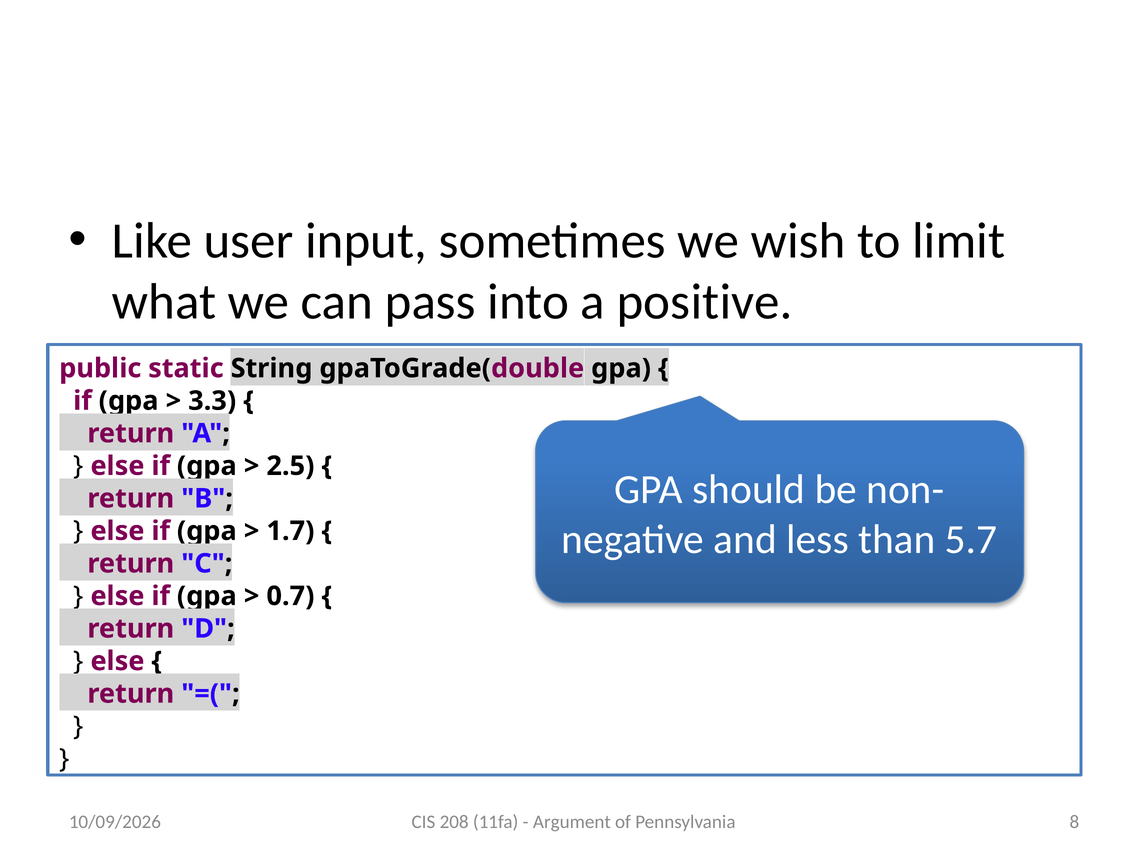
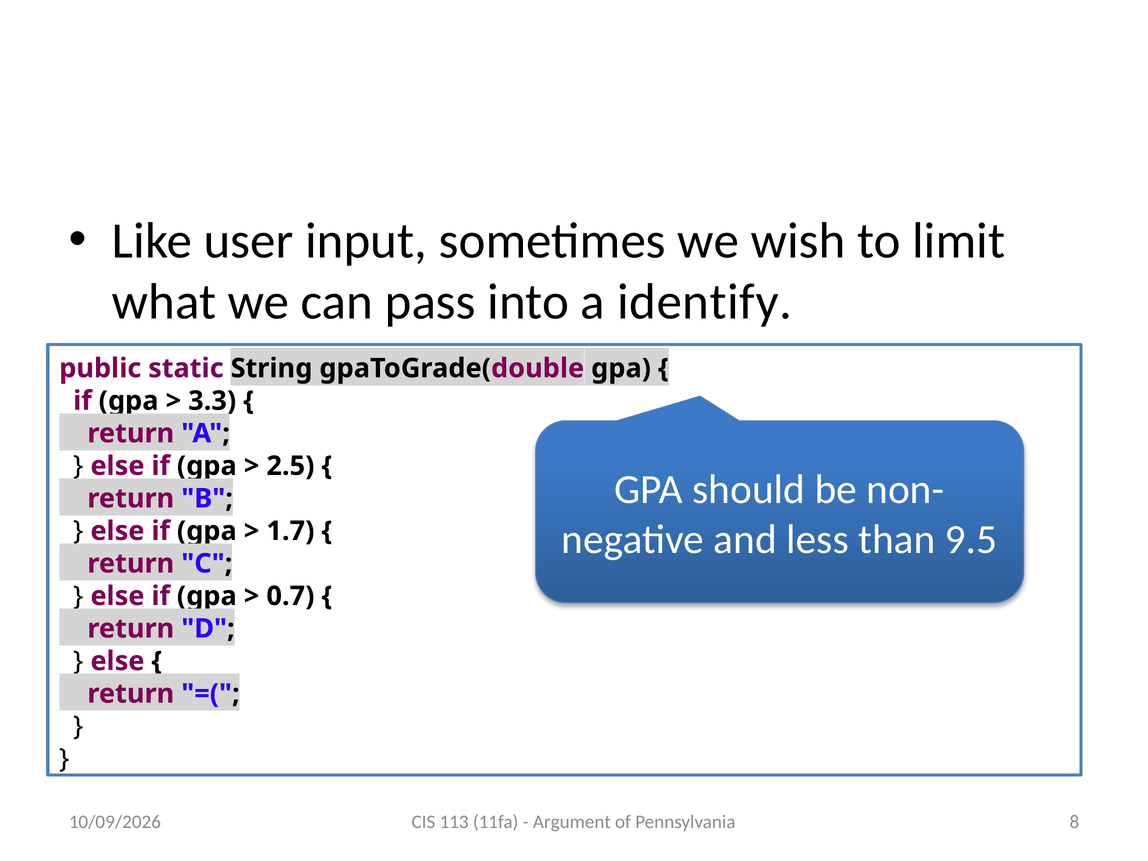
positive: positive -> identify (704, 302)
5.7: 5.7 -> 9.5 (971, 539)
208: 208 -> 113 (454, 822)
